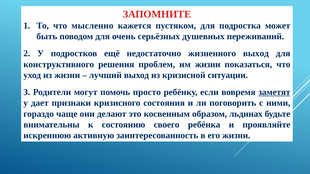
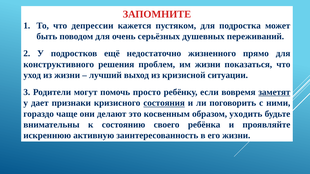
мысленно: мысленно -> депрессии (92, 26)
жизненного выход: выход -> прямо (256, 54)
состояния underline: none -> present (164, 103)
льдинах: льдинах -> уходить (246, 114)
